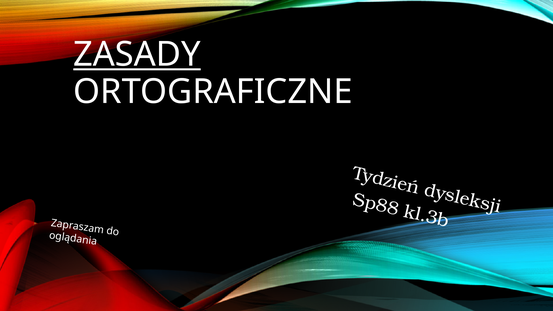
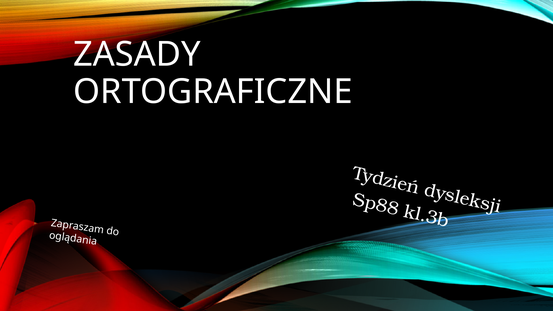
ZASADY underline: present -> none (137, 55)
